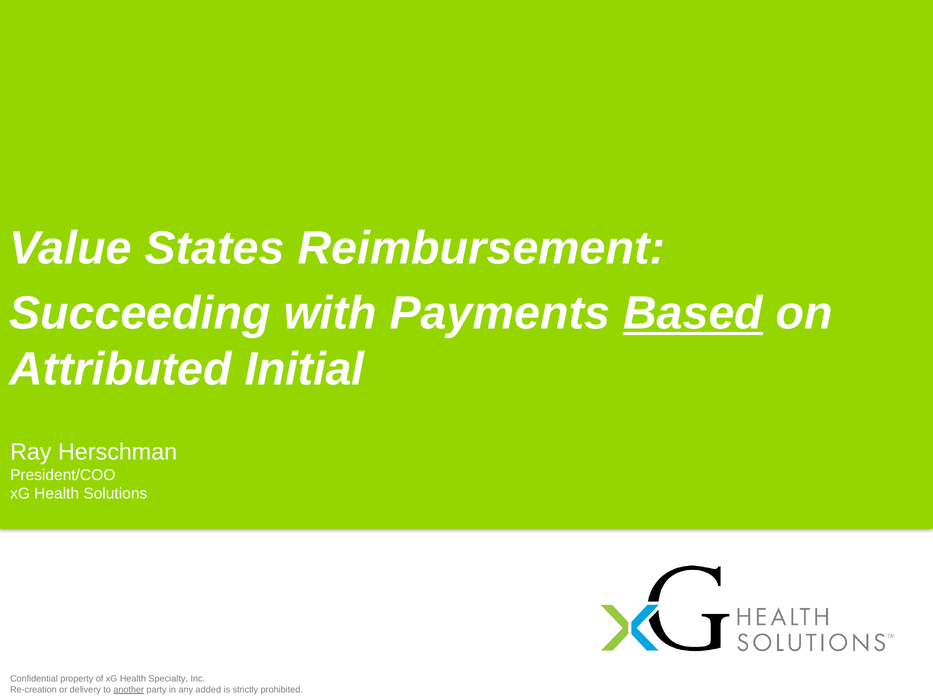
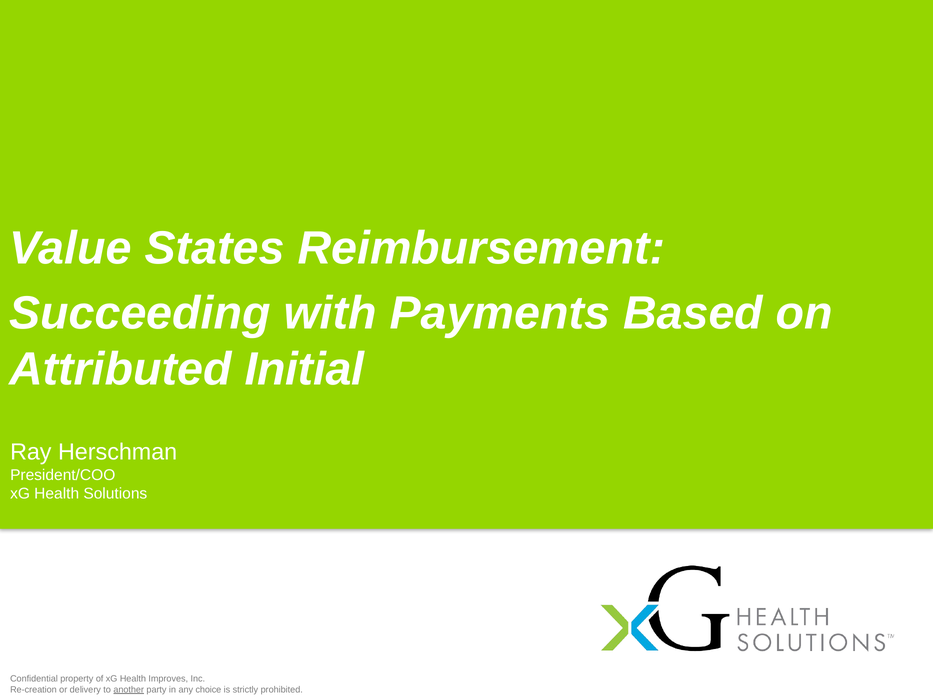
Based underline: present -> none (693, 313)
Specialty: Specialty -> Improves (168, 679)
added: added -> choice (208, 689)
